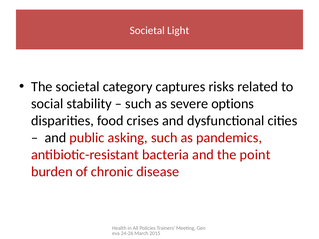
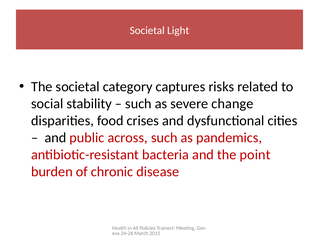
options: options -> change (232, 104)
asking: asking -> across (128, 138)
